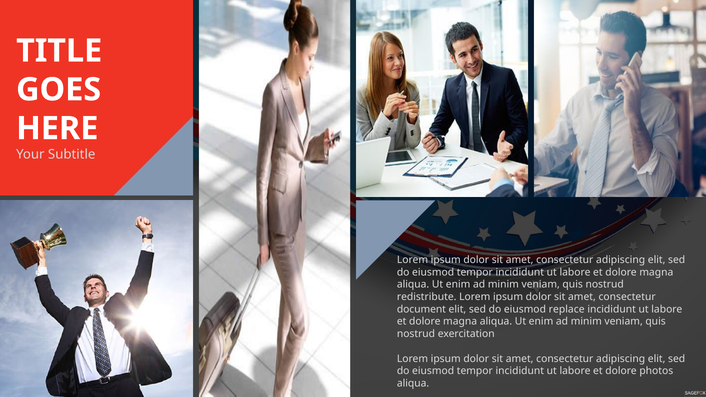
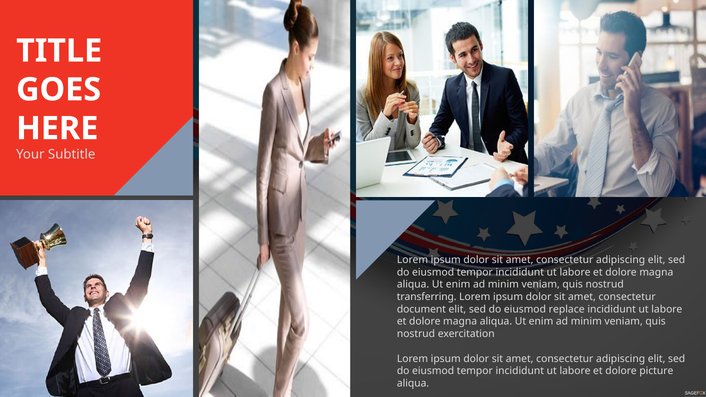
redistribute: redistribute -> transferring (427, 297)
photos: photos -> picture (656, 371)
